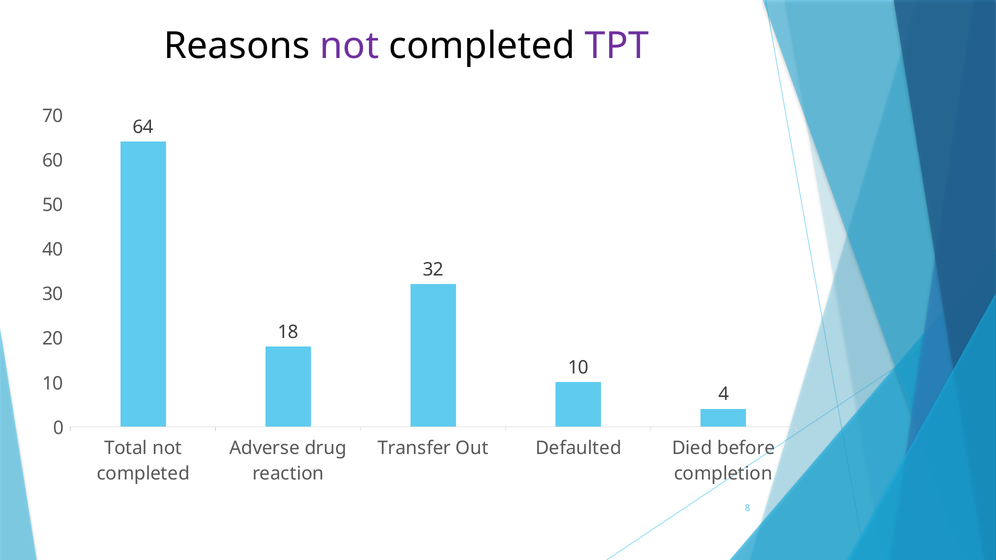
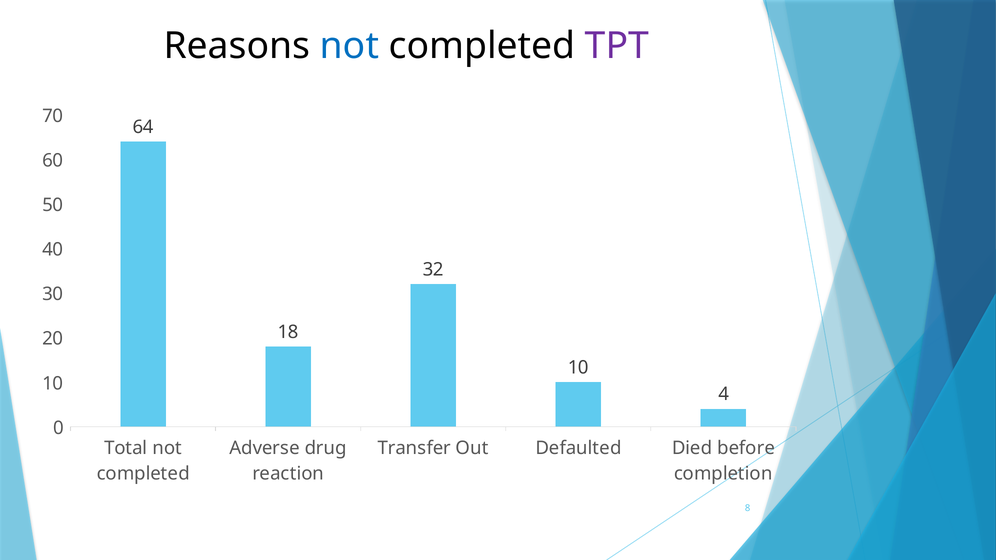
not colour: purple -> blue (349, 46)
